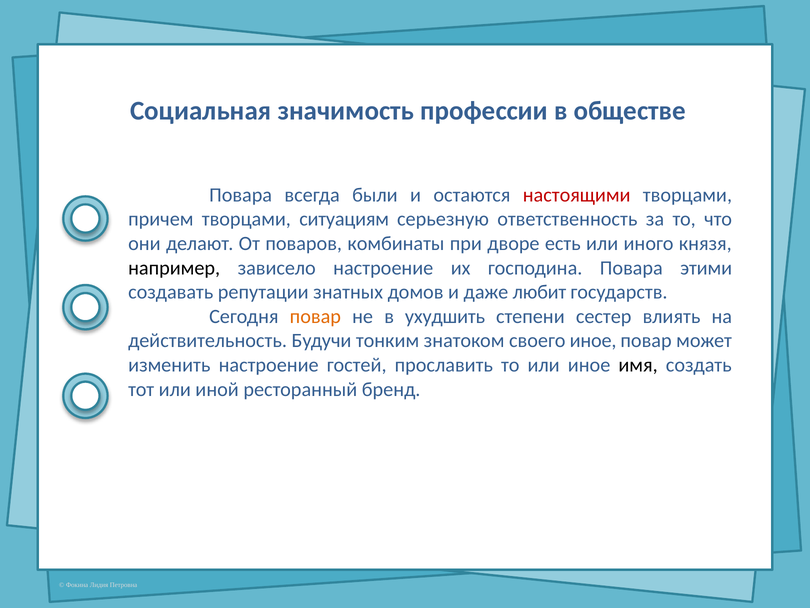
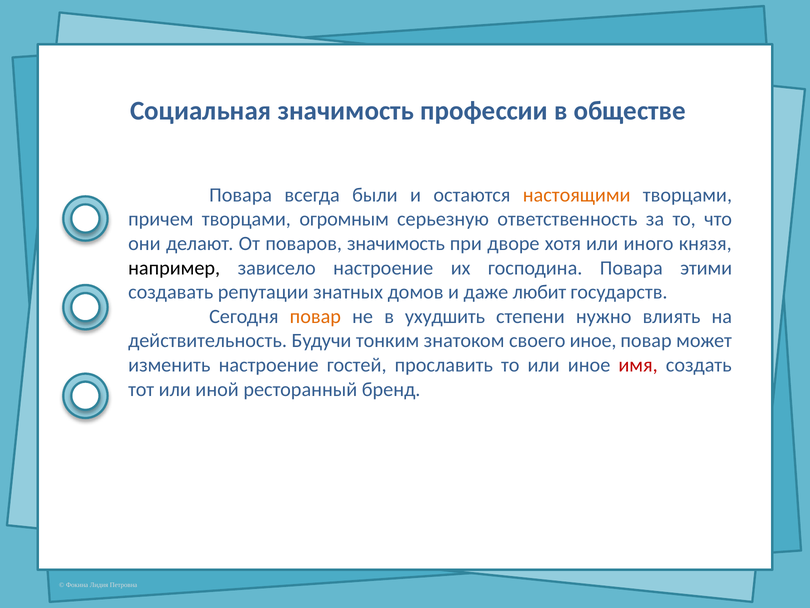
настоящими colour: red -> orange (577, 195)
ситуациям: ситуациям -> огромным (344, 219)
поваров комбинаты: комбинаты -> значимость (396, 243)
есть: есть -> хотя (563, 243)
сестер: сестер -> нужно (604, 316)
имя colour: black -> red (638, 365)
